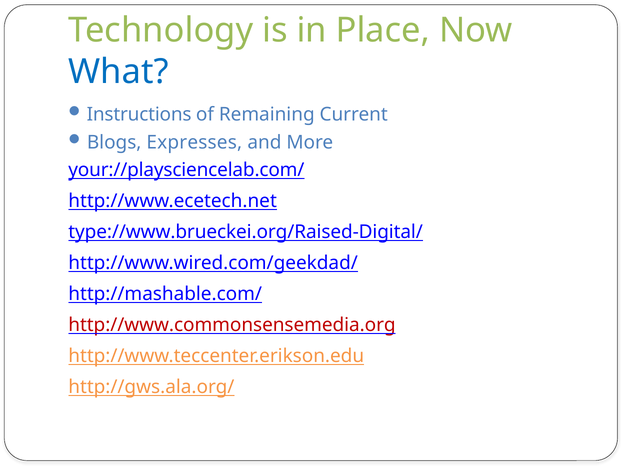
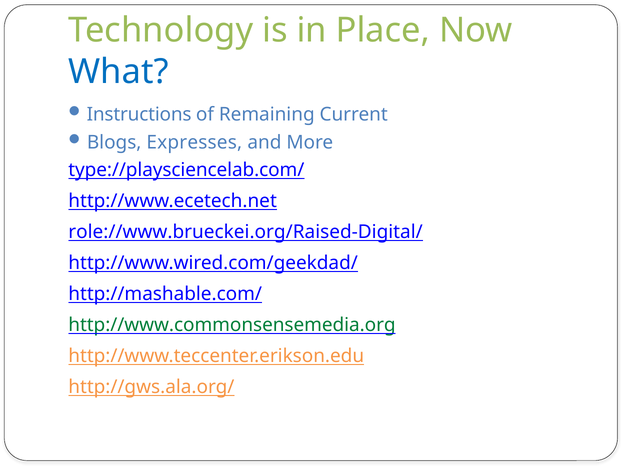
your://playsciencelab.com/: your://playsciencelab.com/ -> type://playsciencelab.com/ (186, 170)
type://www.brueckei.org/Raised-Digital/: type://www.brueckei.org/Raised-Digital/ -> role://www.brueckei.org/Raised-Digital/ (246, 232)
http://www.commonsensemedia.org colour: red -> green (232, 325)
